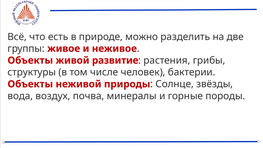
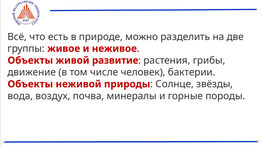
структуры: структуры -> движение (32, 72)
